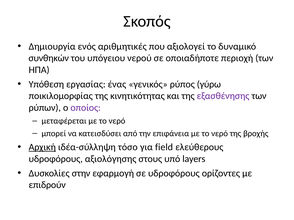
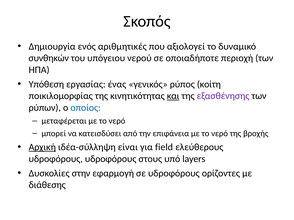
γύρω: γύρω -> κοίτη (209, 84)
και underline: none -> present (173, 96)
οποίος colour: purple -> blue (86, 108)
τόσο: τόσο -> είναι (128, 147)
υδροφόρους αξιολόγησης: αξιολόγησης -> υδροφόρους (111, 159)
επιδρούν: επιδρούν -> διάθεσης (47, 185)
